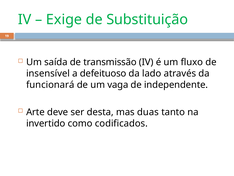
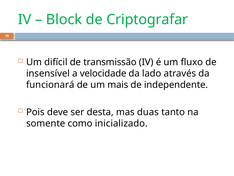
Exige: Exige -> Block (64, 20)
Substituição: Substituição -> Criptografar (147, 20)
saída: saída -> difícil (56, 62)
defeituoso: defeituoso -> velocidade (103, 73)
vaga: vaga -> mais (118, 85)
Arte: Arte -> Pois (35, 112)
invertido: invertido -> somente (46, 123)
codificados: codificados -> inicializado (121, 123)
